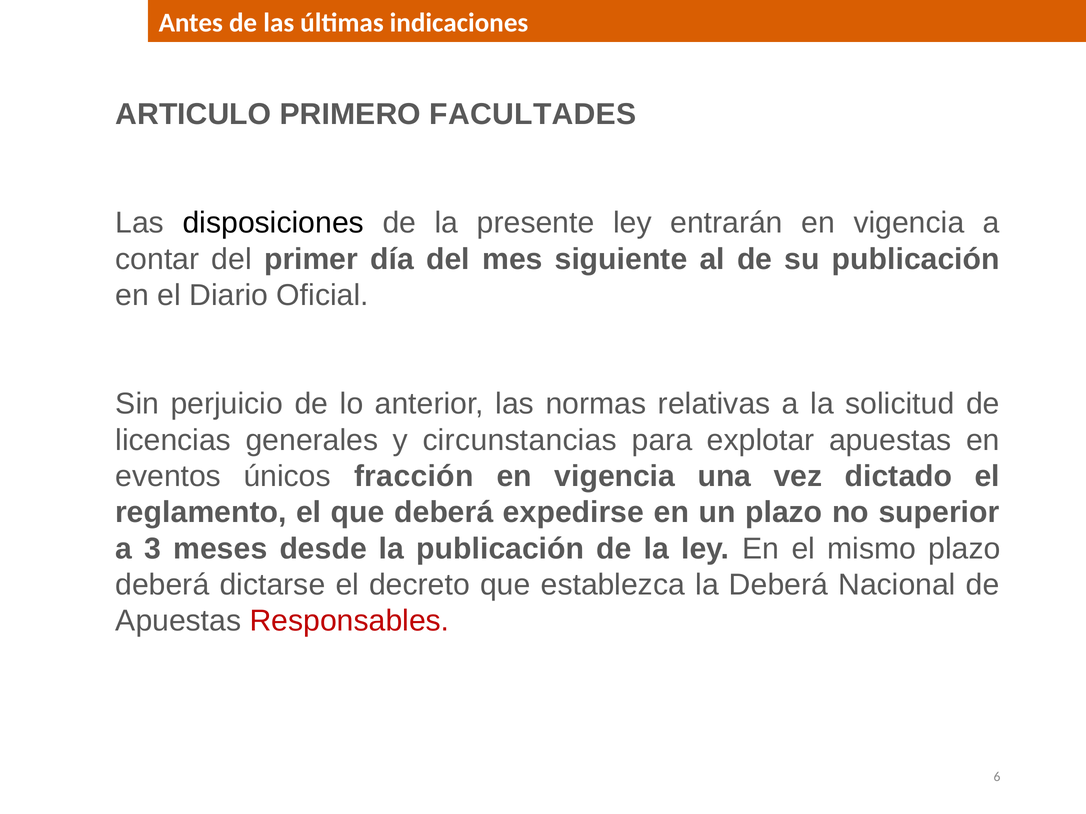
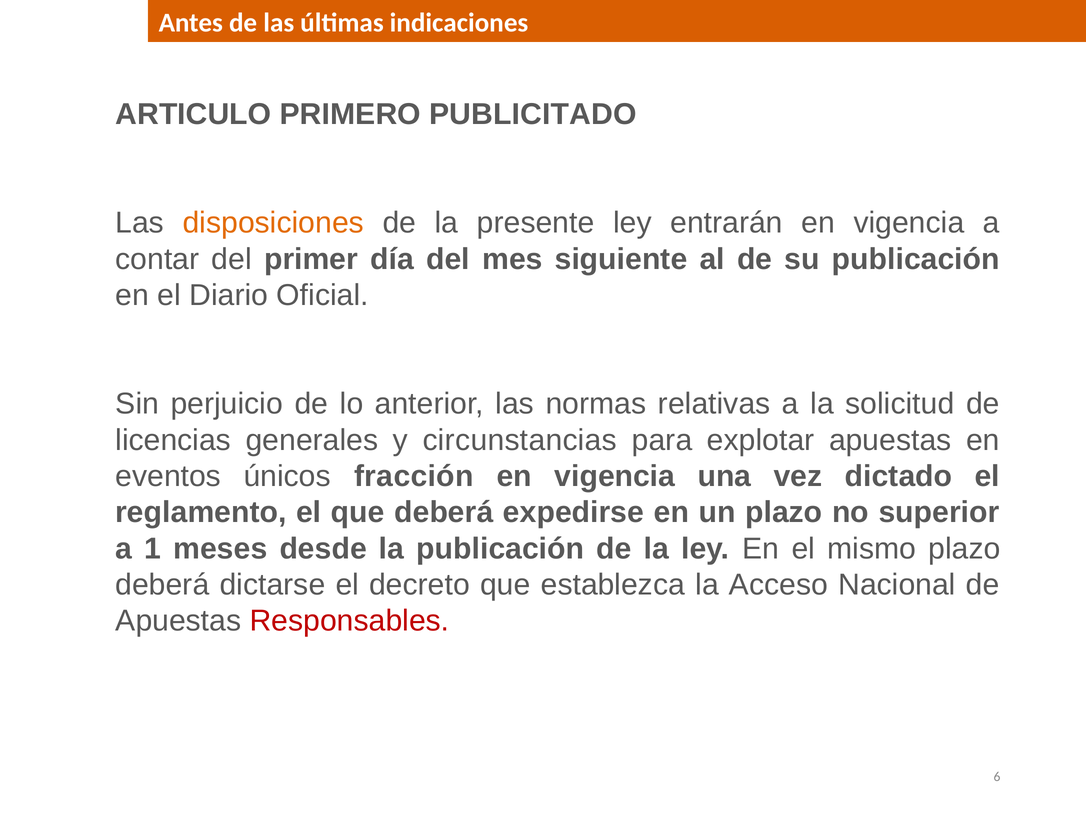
FACULTADES: FACULTADES -> PUBLICITADO (533, 115)
disposiciones colour: black -> orange (273, 223)
3: 3 -> 1 (153, 549)
la Deberá: Deberá -> Acceso (778, 585)
